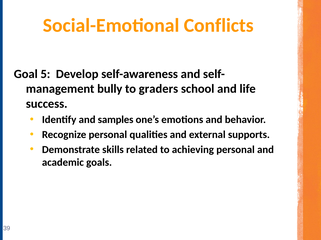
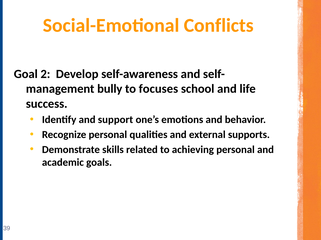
5: 5 -> 2 (45, 74)
graders: graders -> focuses (158, 89)
samples: samples -> support (116, 120)
